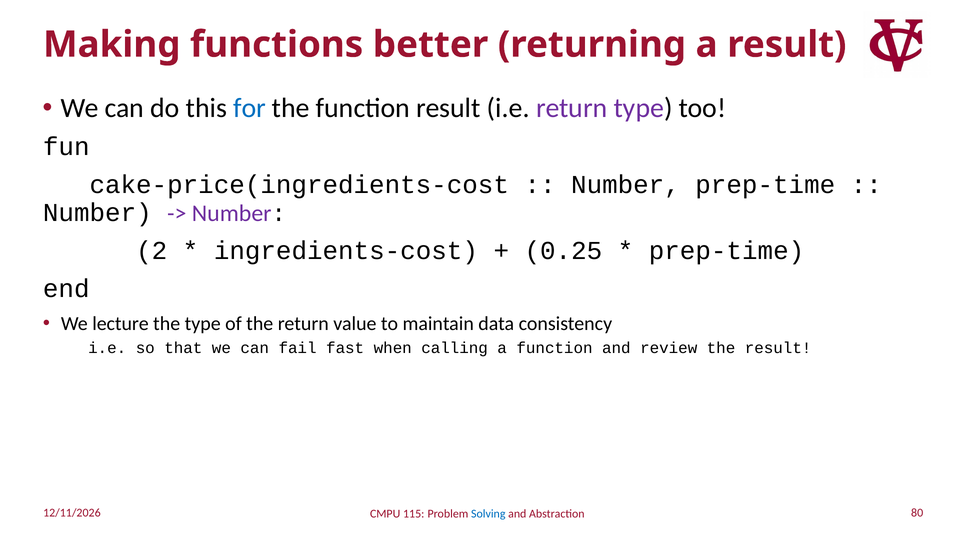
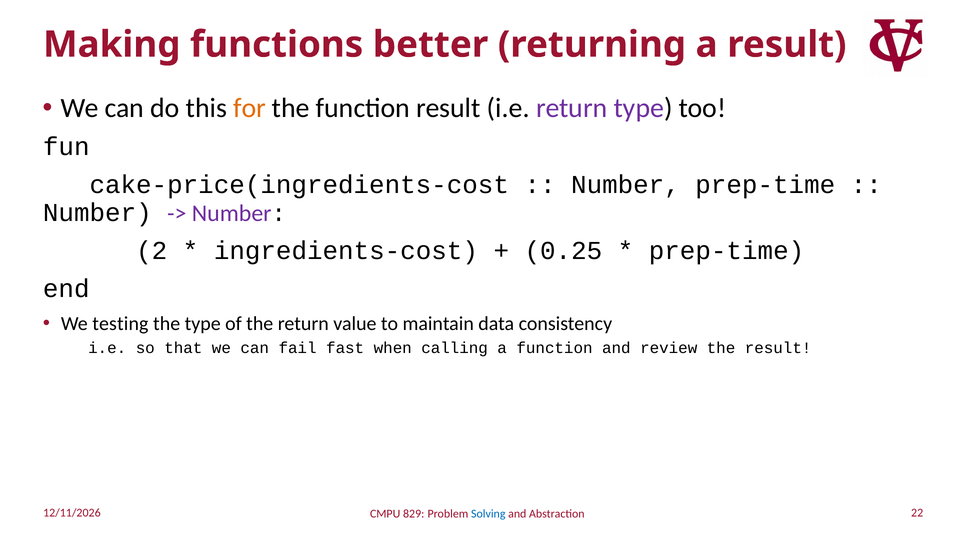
for colour: blue -> orange (250, 108)
lecture: lecture -> testing (120, 324)
80: 80 -> 22 (917, 513)
115: 115 -> 829 (414, 514)
